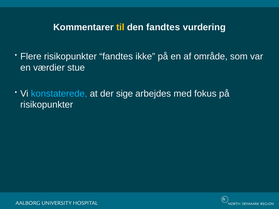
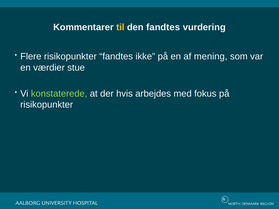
område: område -> mening (211, 56)
konstaterede colour: light blue -> light green (59, 94)
sige: sige -> hvis (124, 94)
